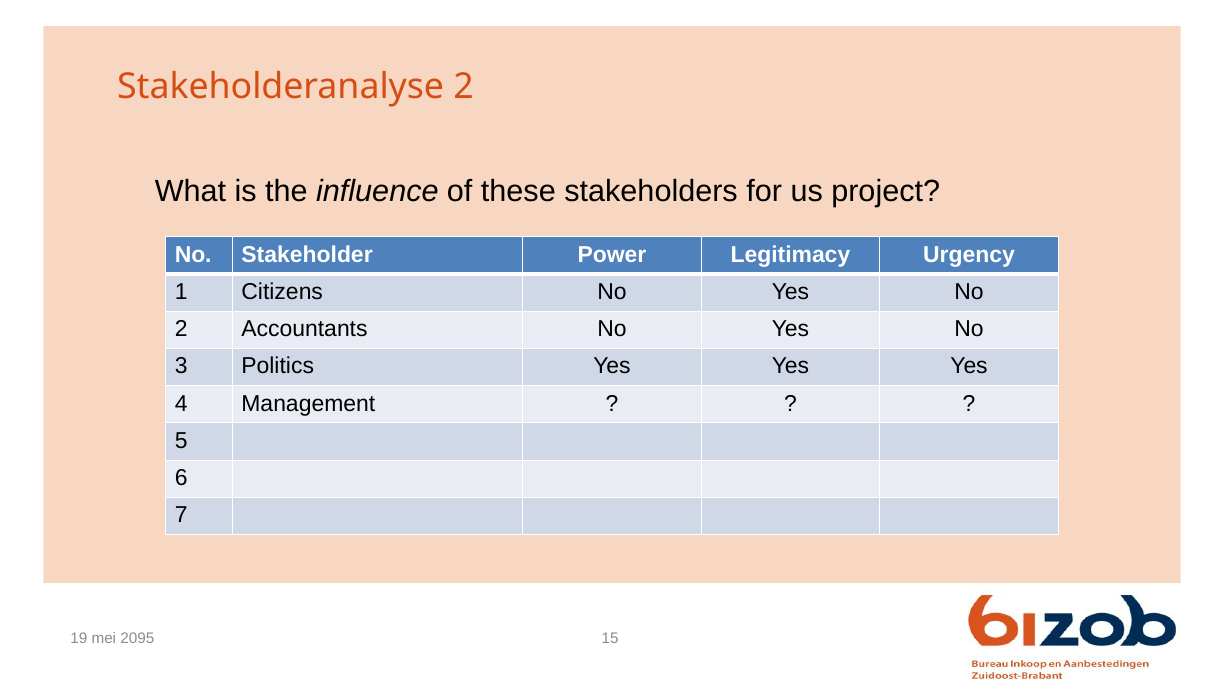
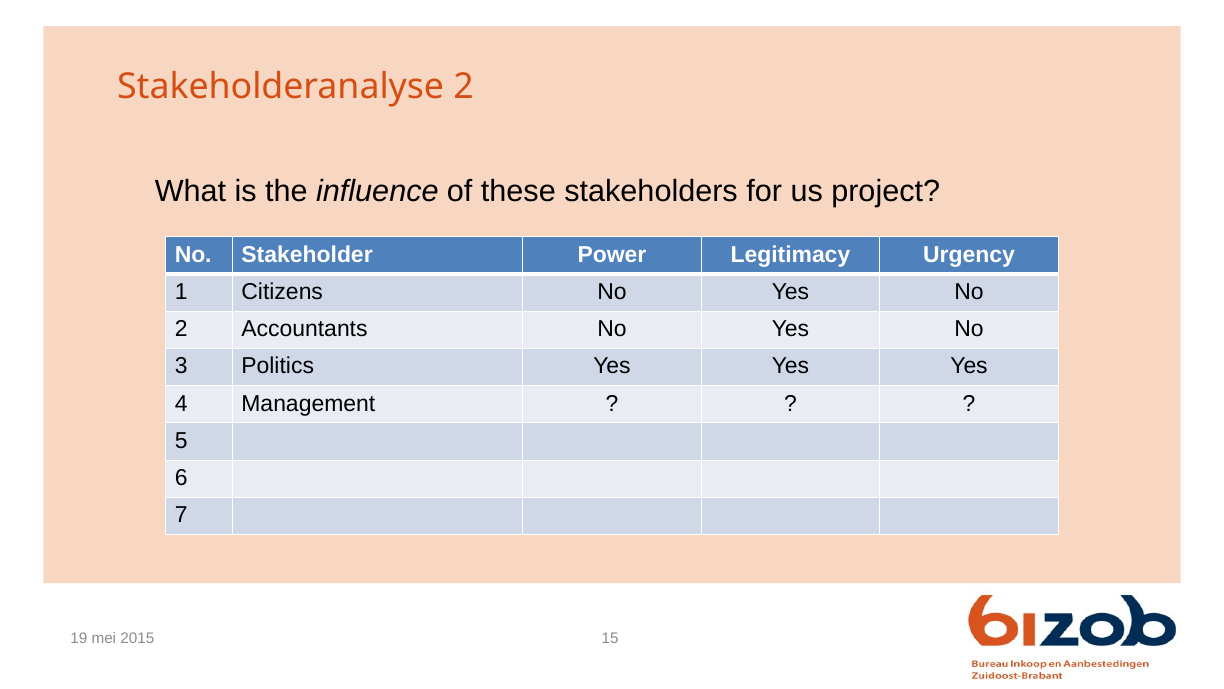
2095: 2095 -> 2015 (137, 638)
